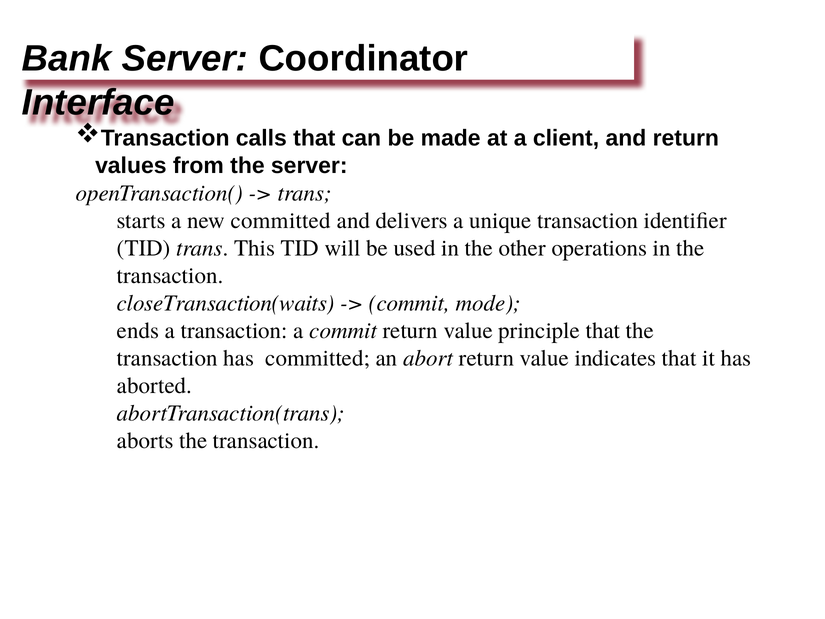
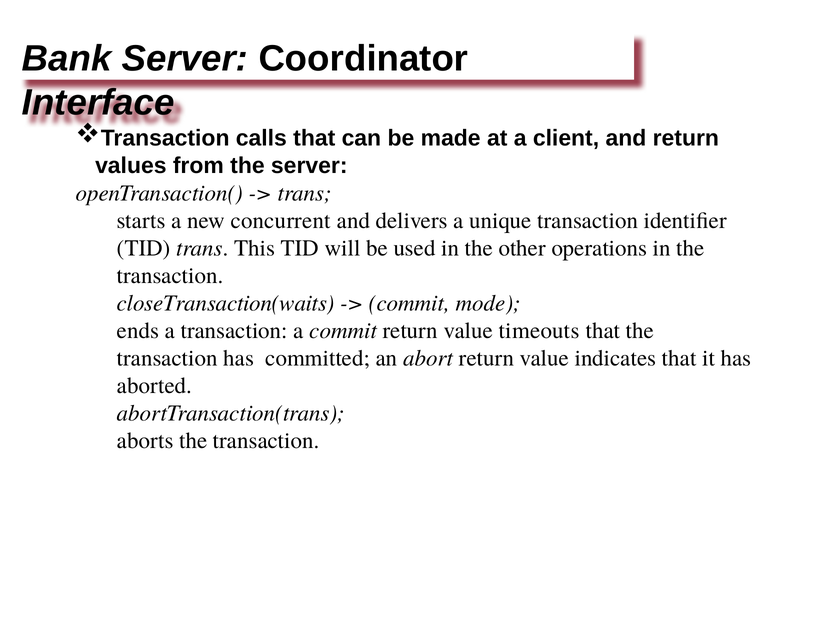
new committed: committed -> concurrent (281, 221)
principle: principle -> timeouts (539, 331)
